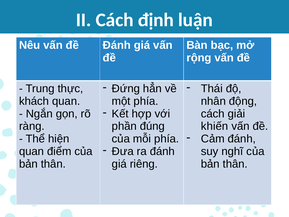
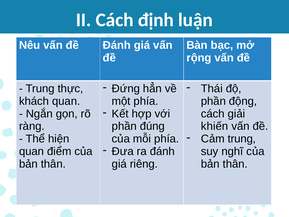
nhân: nhân -> phần (213, 101)
Cảm đánh: đánh -> trung (242, 139)
